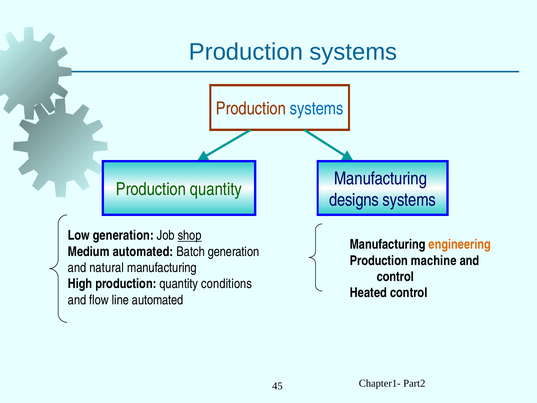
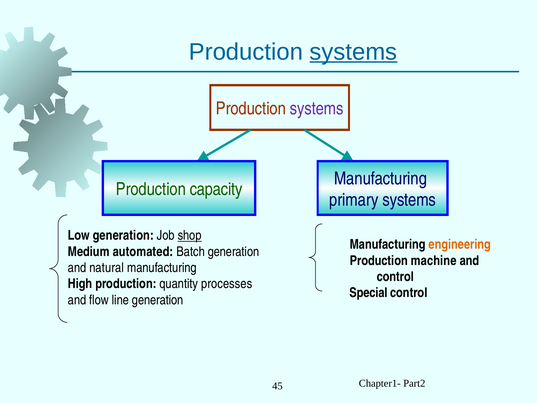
systems underline: none -> present (353, 52)
systems colour: blue -> purple (317, 109)
quantity: quantity -> capacity (216, 189)
designs: designs -> primary (354, 200)
conditions: conditions -> processes (227, 284)
Heated: Heated -> Special (369, 293)
line automated: automated -> generation (158, 300)
